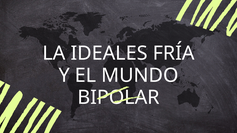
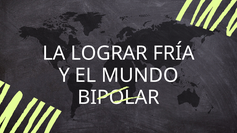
IDEALES: IDEALES -> LOGRAR (109, 53)
